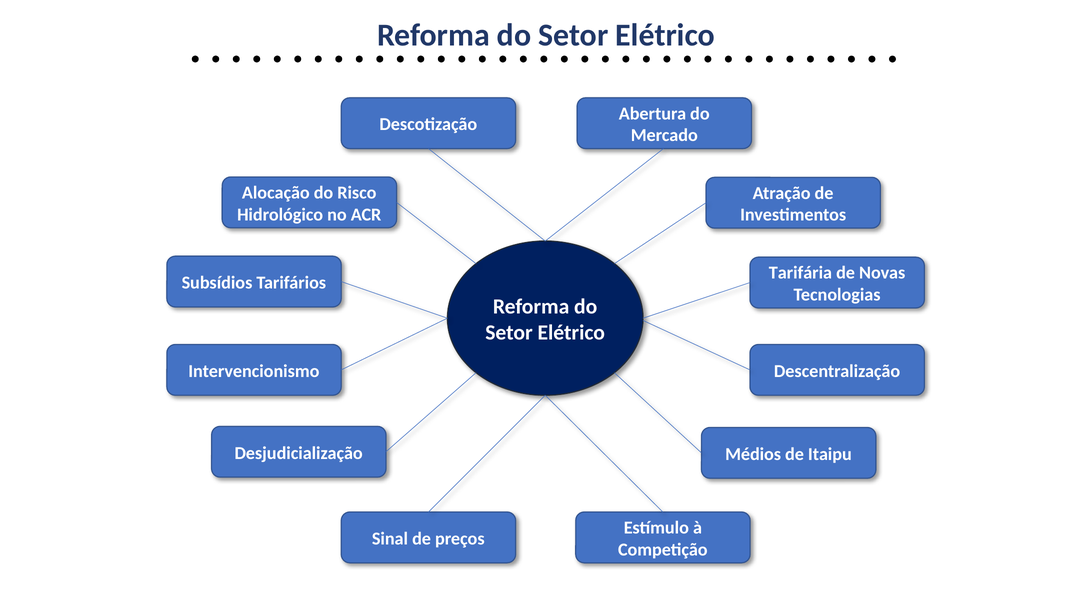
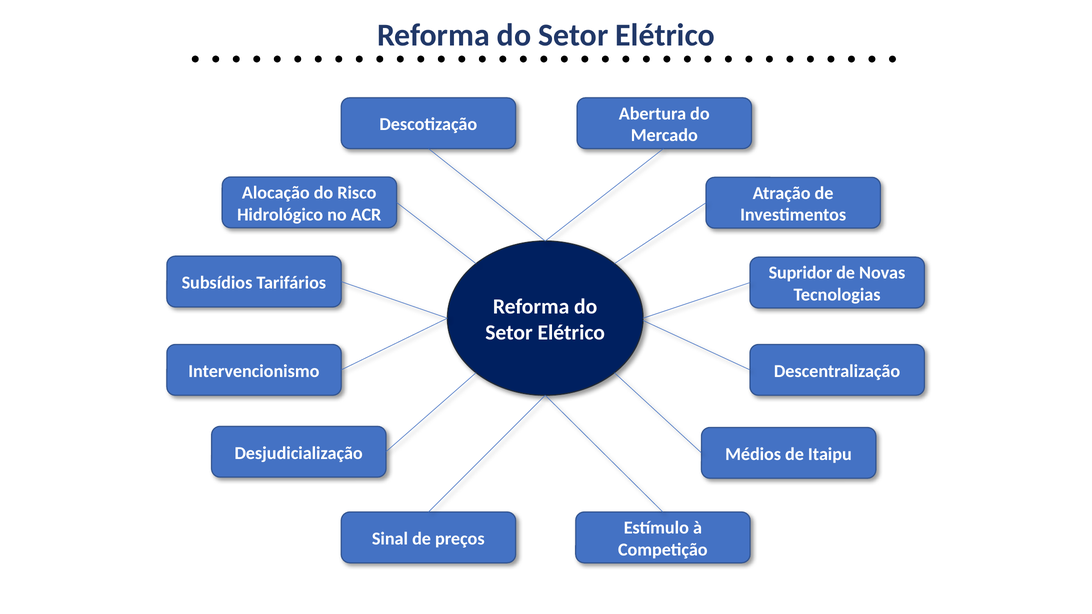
Tarifária: Tarifária -> Supridor (801, 273)
